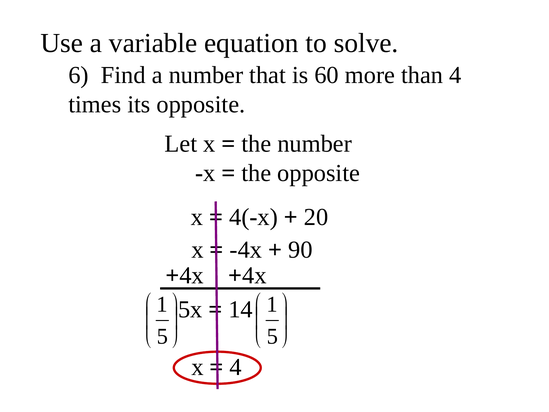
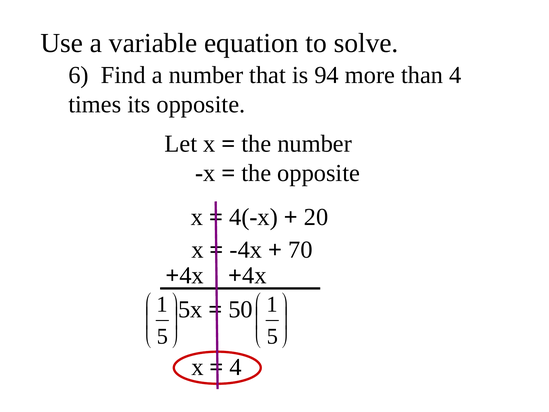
60: 60 -> 94 (327, 75)
90: 90 -> 70 (300, 250)
14: 14 -> 50 (241, 309)
